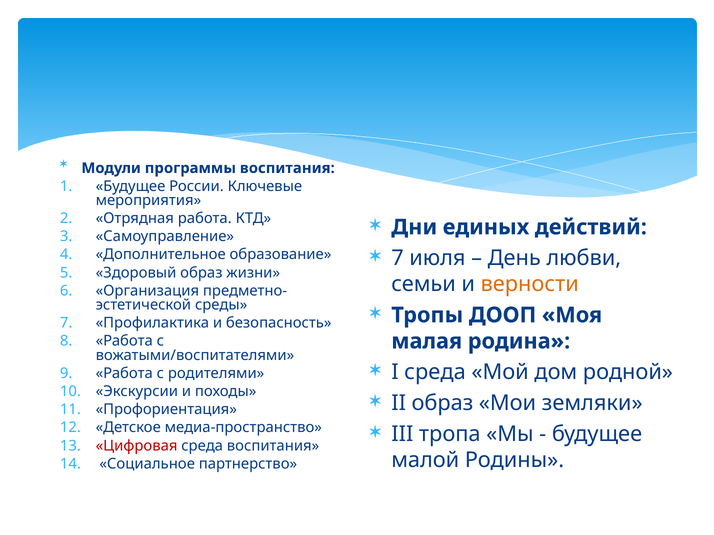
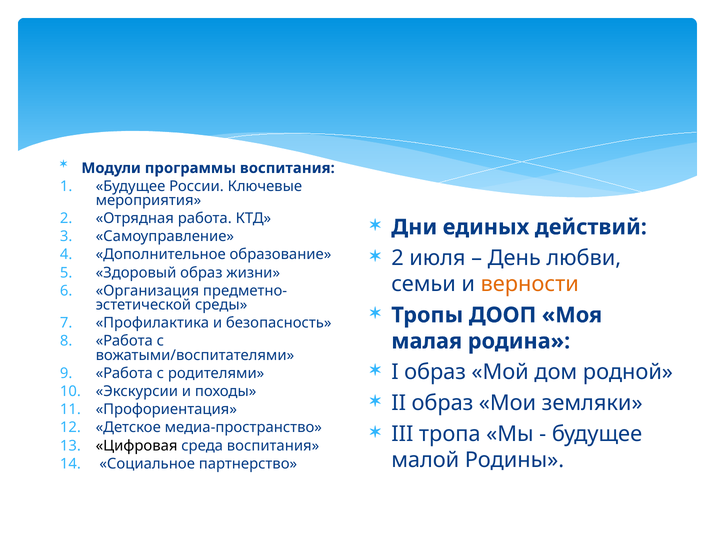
7: 7 -> 2 (398, 258)
I среда: среда -> образ (435, 372)
Цифровая colour: red -> black (137, 446)
